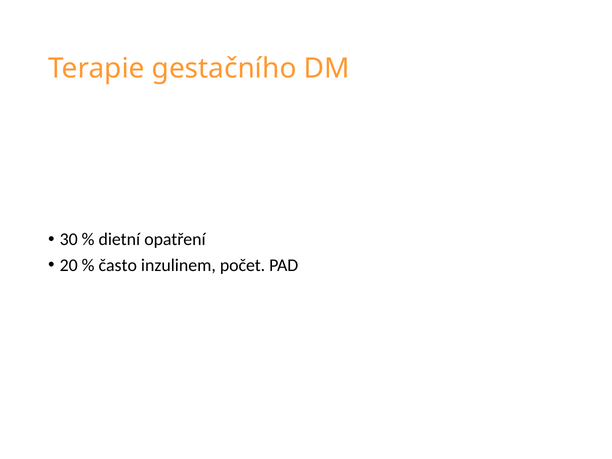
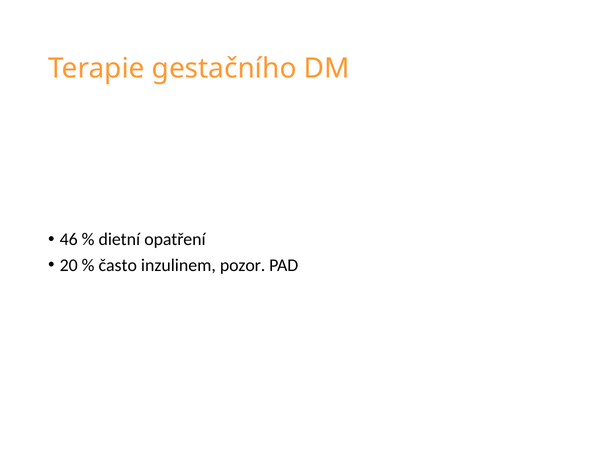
30: 30 -> 46 (69, 240)
počet: počet -> pozor (243, 265)
